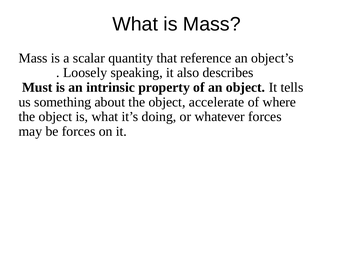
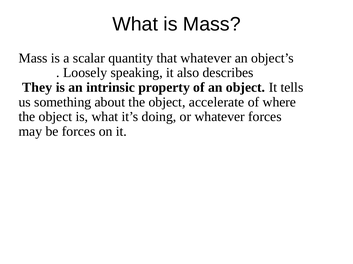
that reference: reference -> whatever (206, 58)
Must: Must -> They (37, 88)
